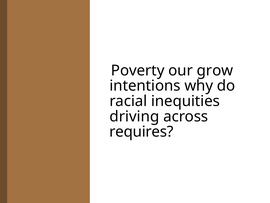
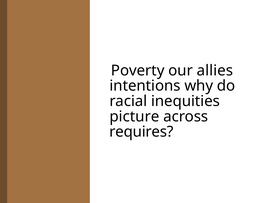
grow: grow -> allies (215, 70)
driving: driving -> picture (134, 116)
